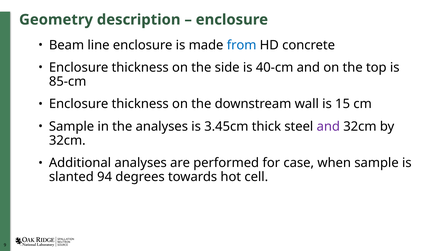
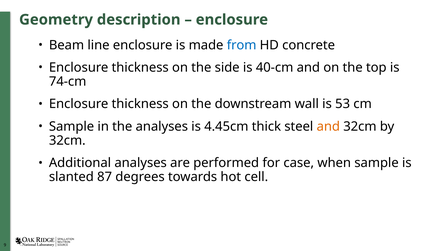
85-cm: 85-cm -> 74-cm (68, 82)
15: 15 -> 53 (343, 104)
3.45cm: 3.45cm -> 4.45cm (226, 126)
and colour: purple -> orange (328, 126)
94: 94 -> 87 (105, 177)
